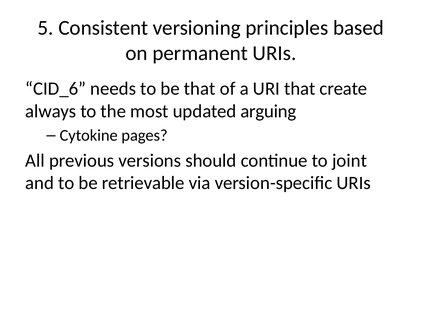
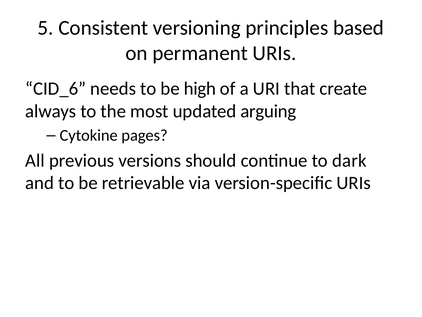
be that: that -> high (200, 89)
joint: joint -> dark (349, 160)
